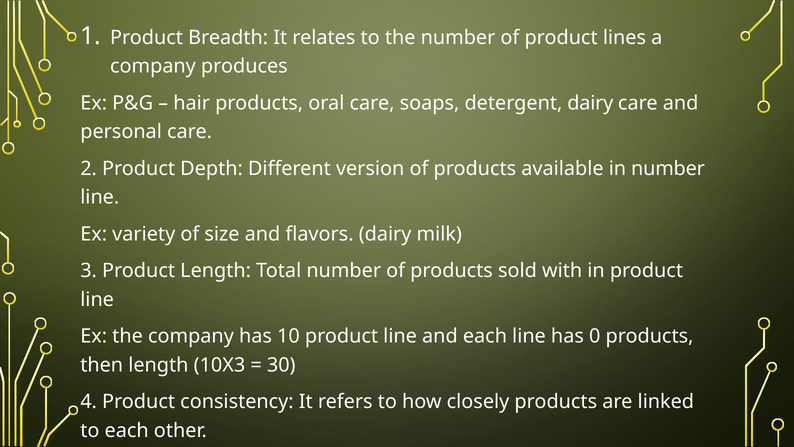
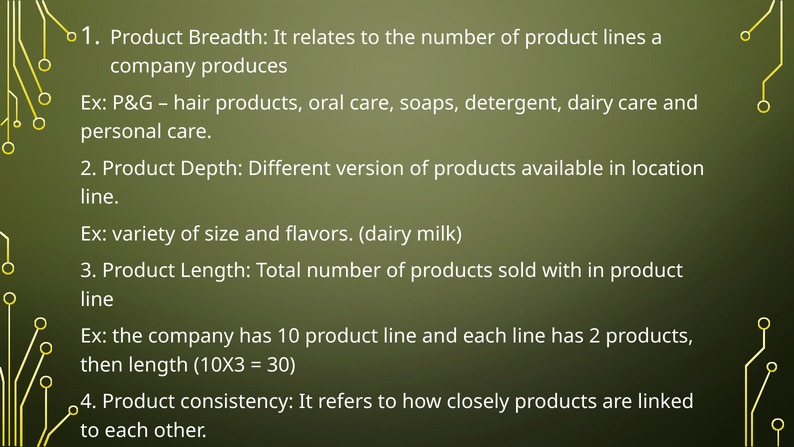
in number: number -> location (668, 168)
has 0: 0 -> 2 (595, 336)
